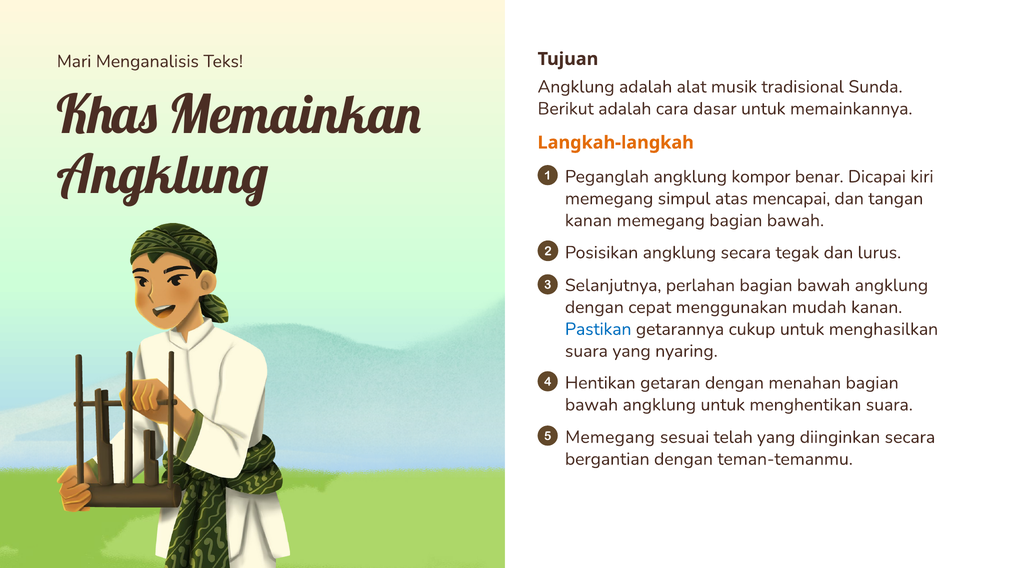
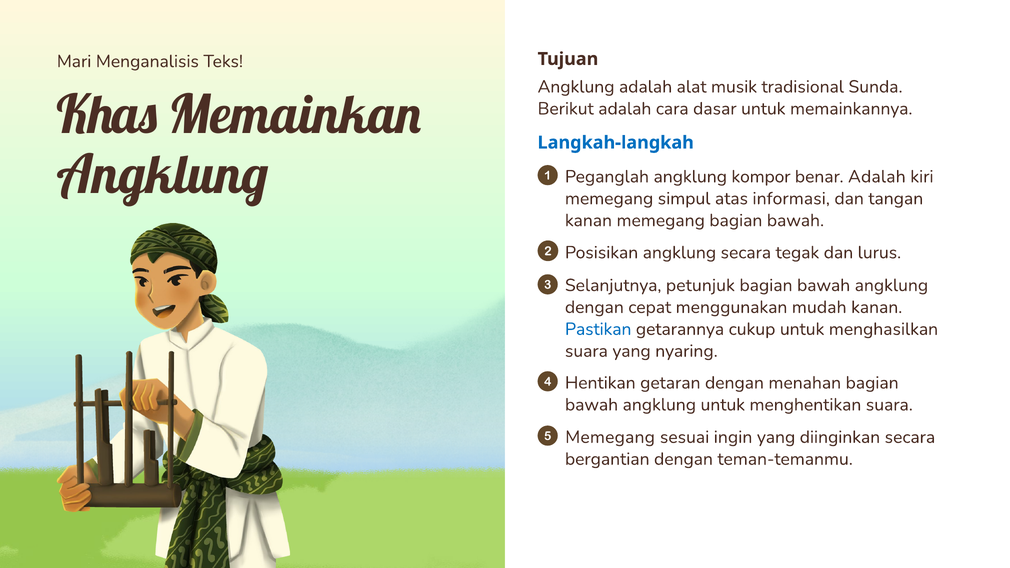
Langkah-langkah colour: orange -> blue (616, 143)
benar Dicapai: Dicapai -> Adalah (877, 177)
mencapai: mencapai -> informasi (791, 199)
perlahan: perlahan -> petunjuk (700, 285)
telah: telah -> ingin (733, 437)
